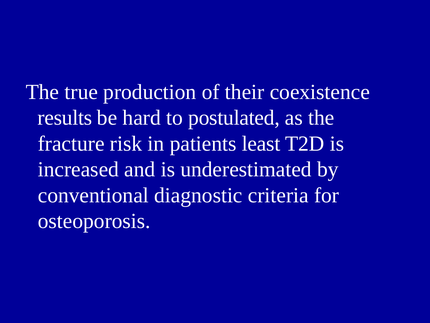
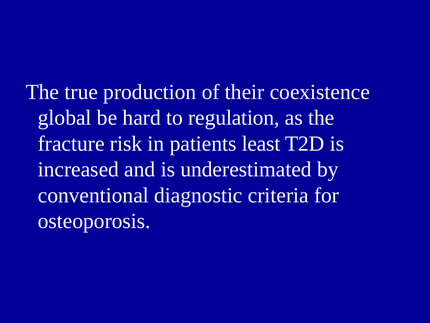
results: results -> global (65, 118)
postulated: postulated -> regulation (234, 118)
